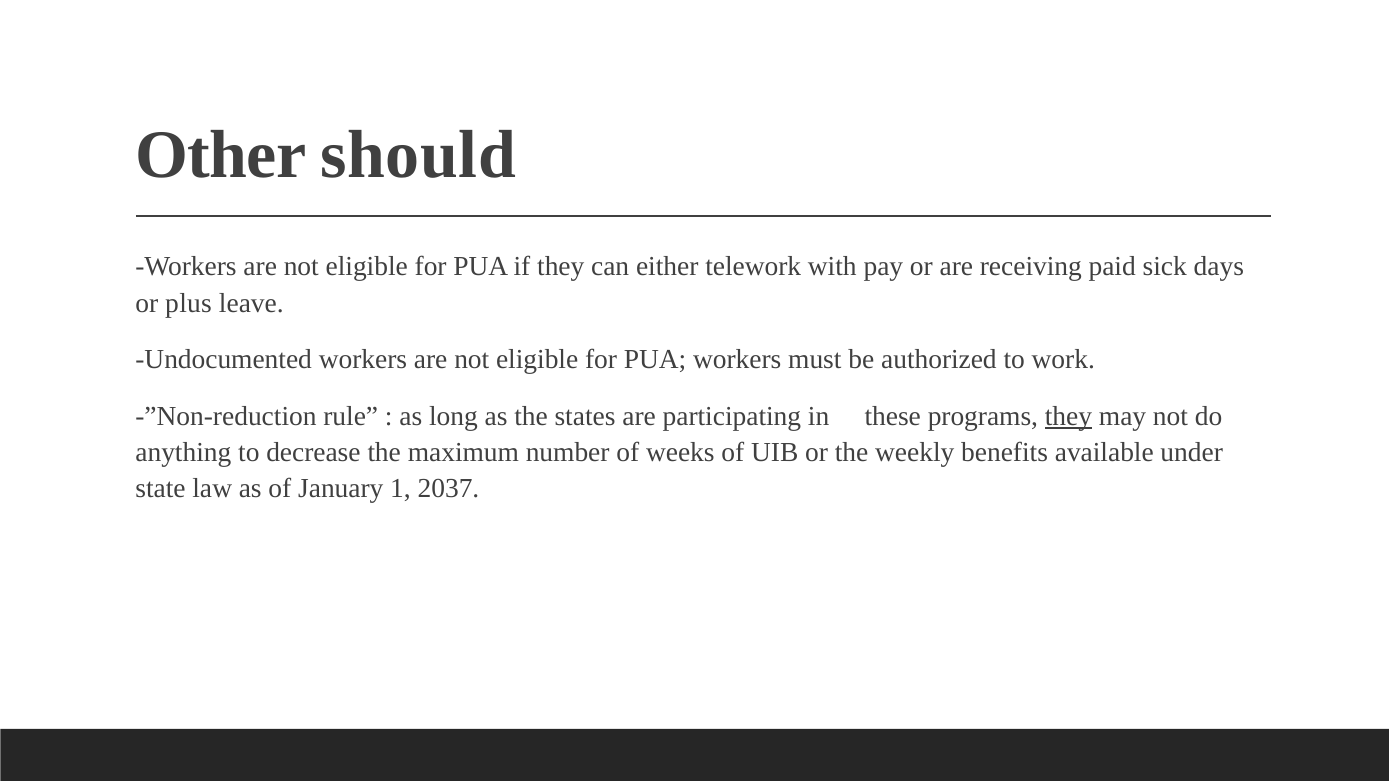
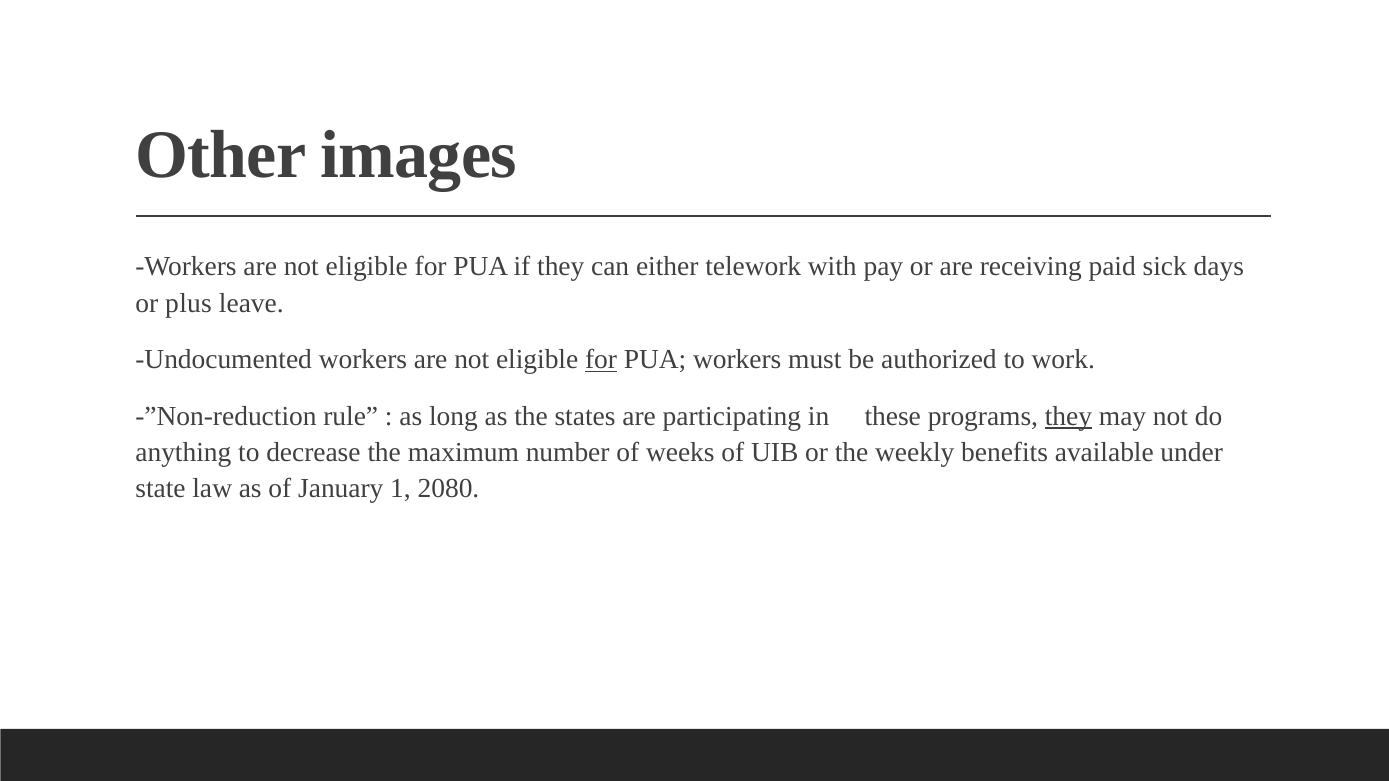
should: should -> images (419, 156)
for underline: none -> present (601, 360)
2037: 2037 -> 2080 (448, 489)
